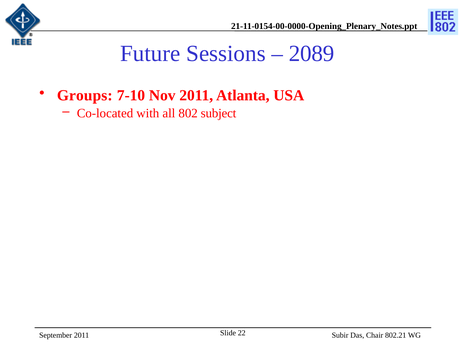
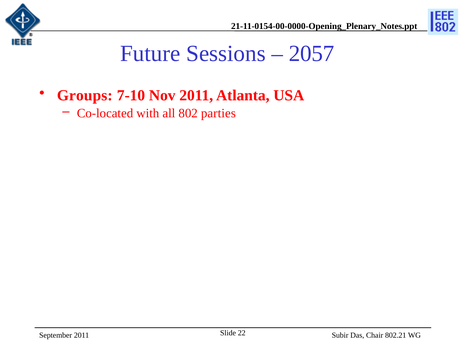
2089: 2089 -> 2057 (312, 54)
subject: subject -> parties (218, 113)
